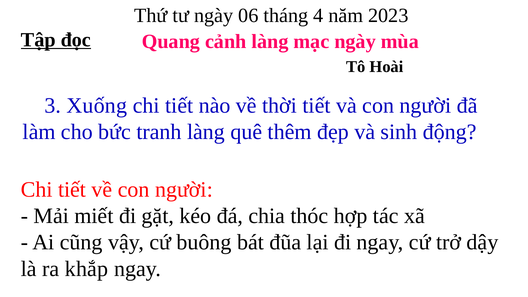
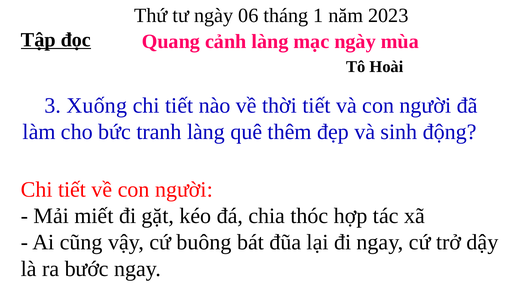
4: 4 -> 1 (318, 16)
khắp: khắp -> bước (87, 269)
